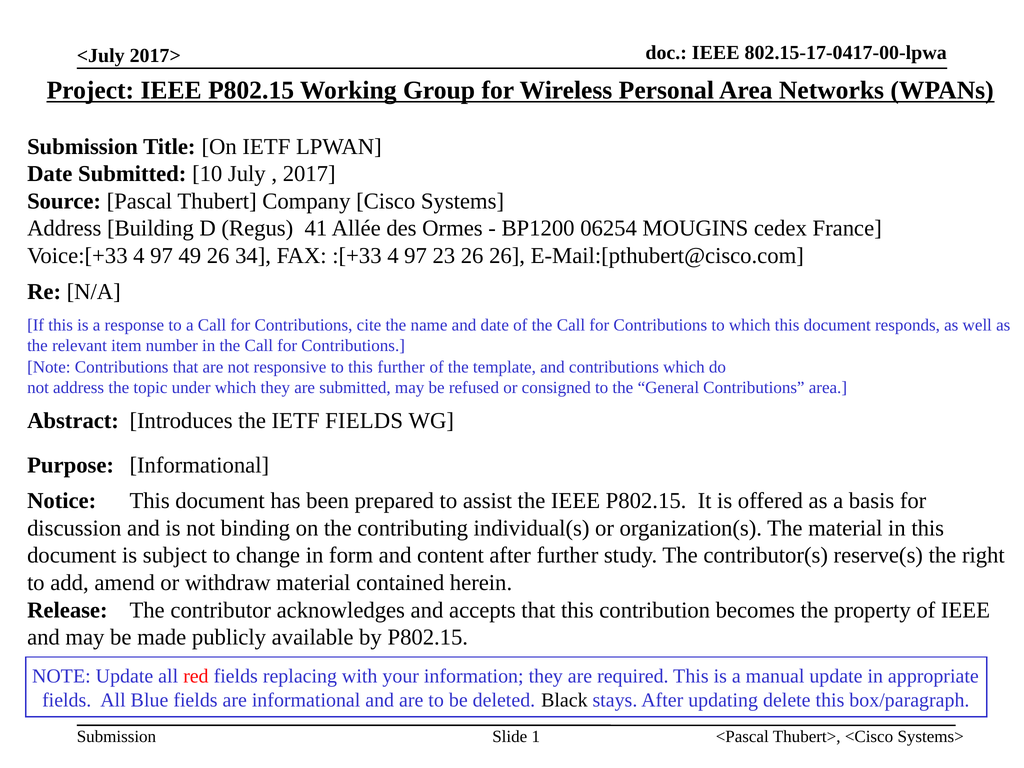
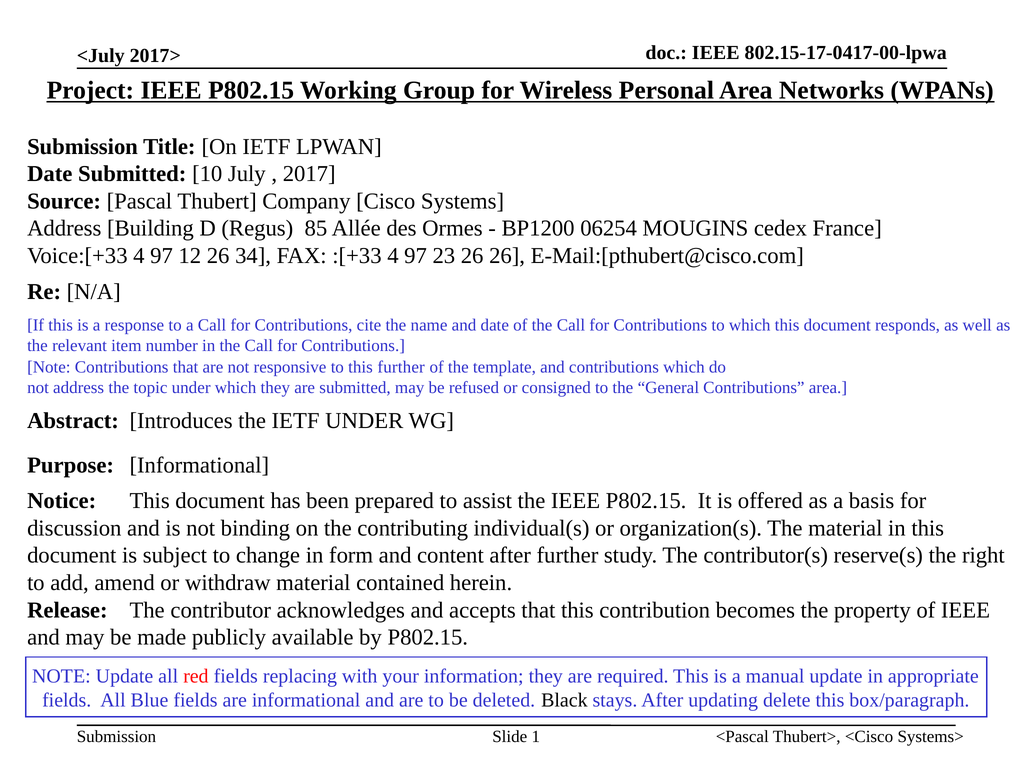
41: 41 -> 85 (316, 228)
49: 49 -> 12 (190, 256)
IETF FIELDS: FIELDS -> UNDER (364, 421)
